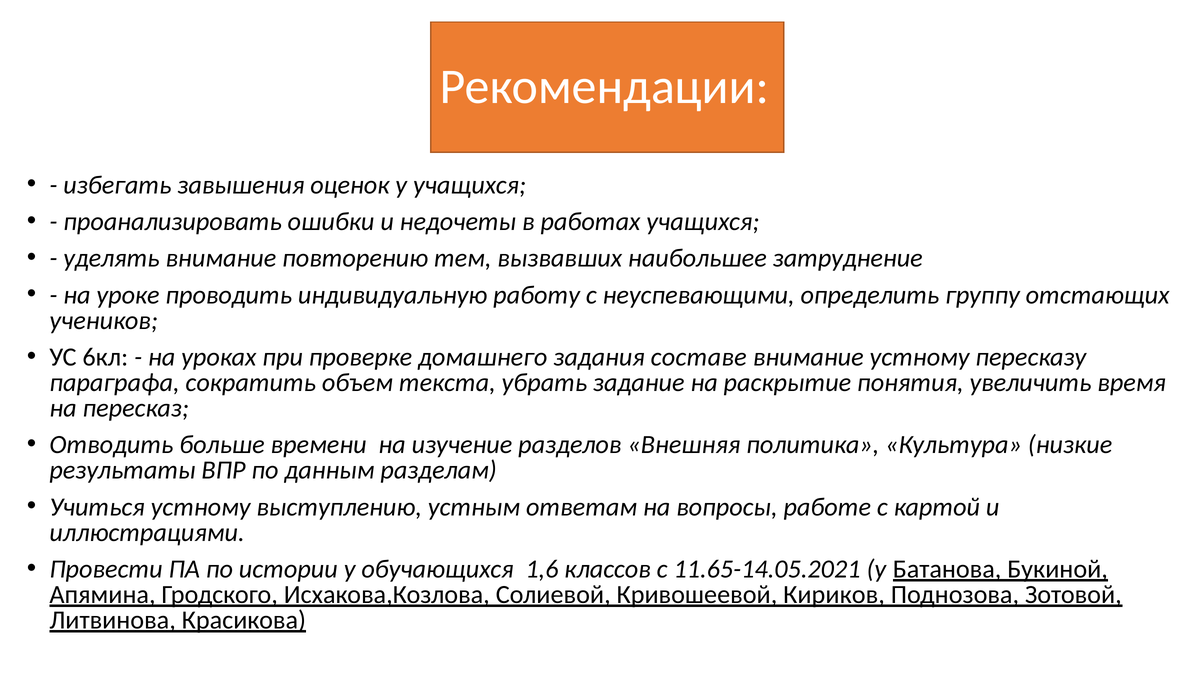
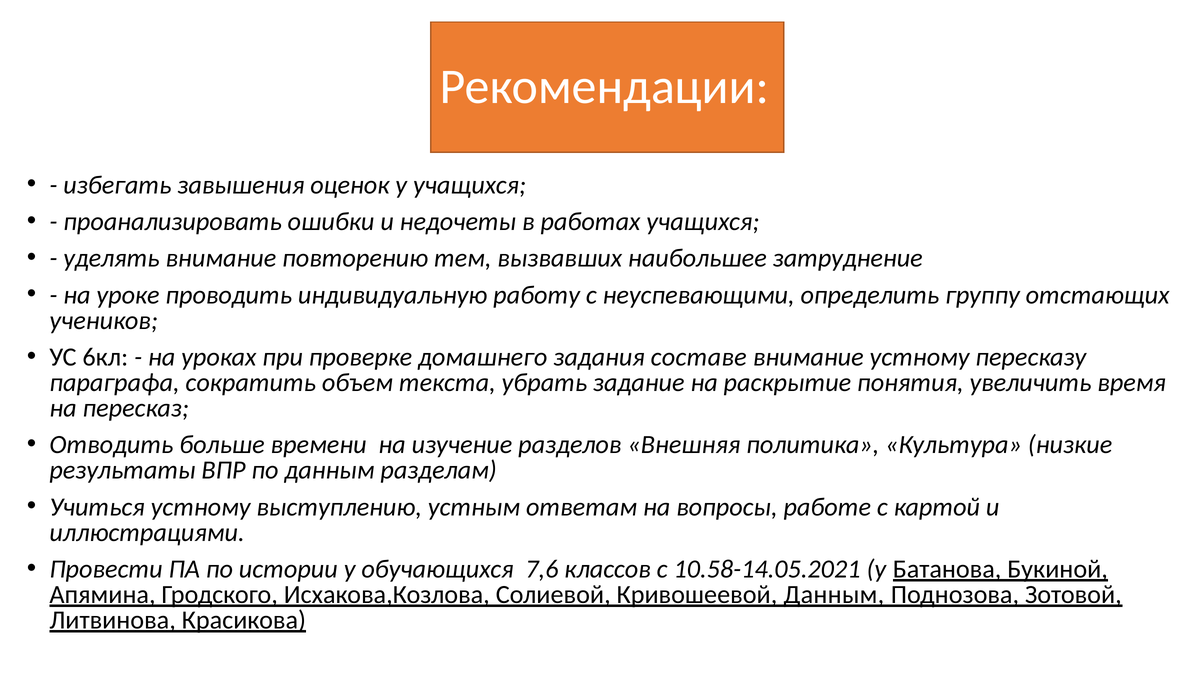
1,6: 1,6 -> 7,6 (542, 569)
11.65-14.05.2021: 11.65-14.05.2021 -> 10.58-14.05.2021 (767, 569)
Кривошеевой Кириков: Кириков -> Данным (834, 594)
